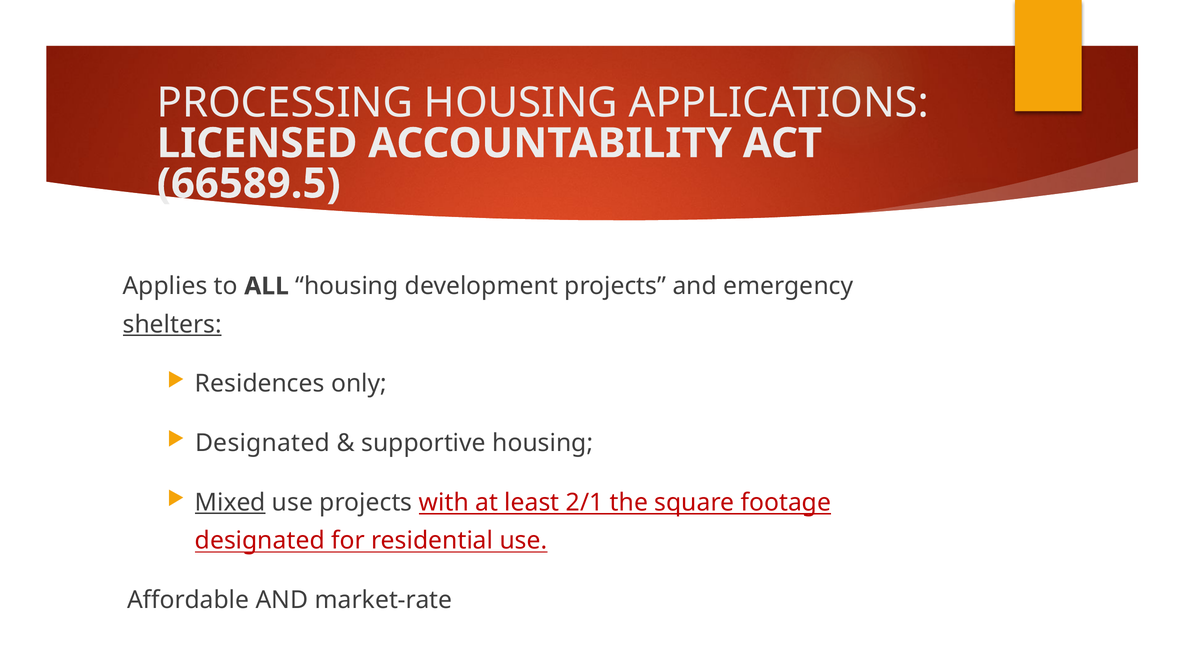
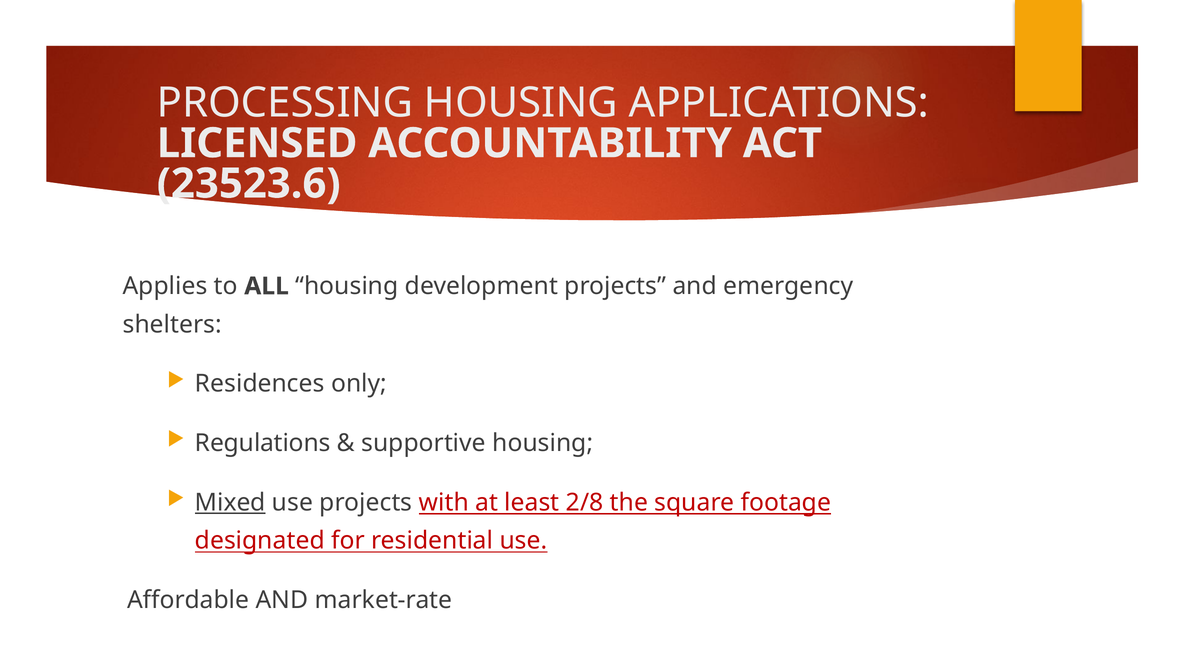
66589.5: 66589.5 -> 23523.6 (249, 184)
shelters underline: present -> none (172, 324)
Designated: Designated -> Regulations (263, 443)
2/1: 2/1 -> 2/8 (585, 502)
